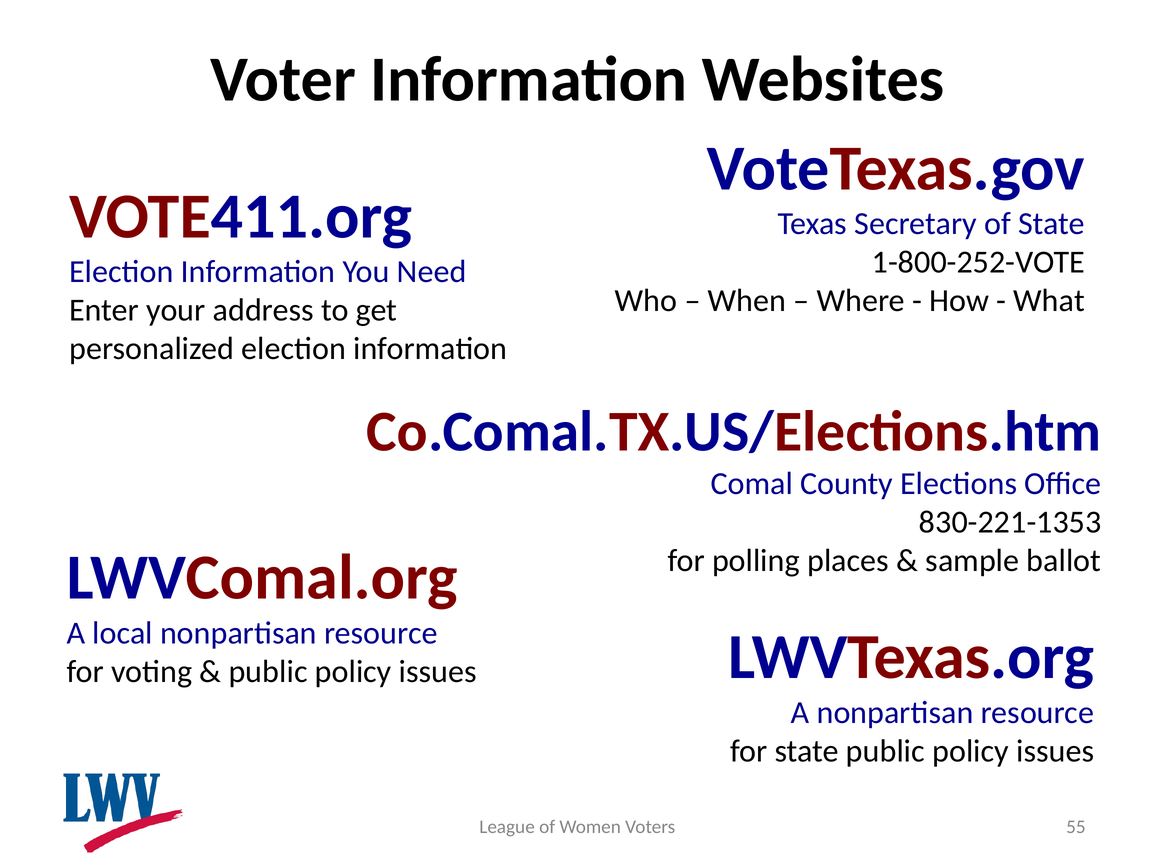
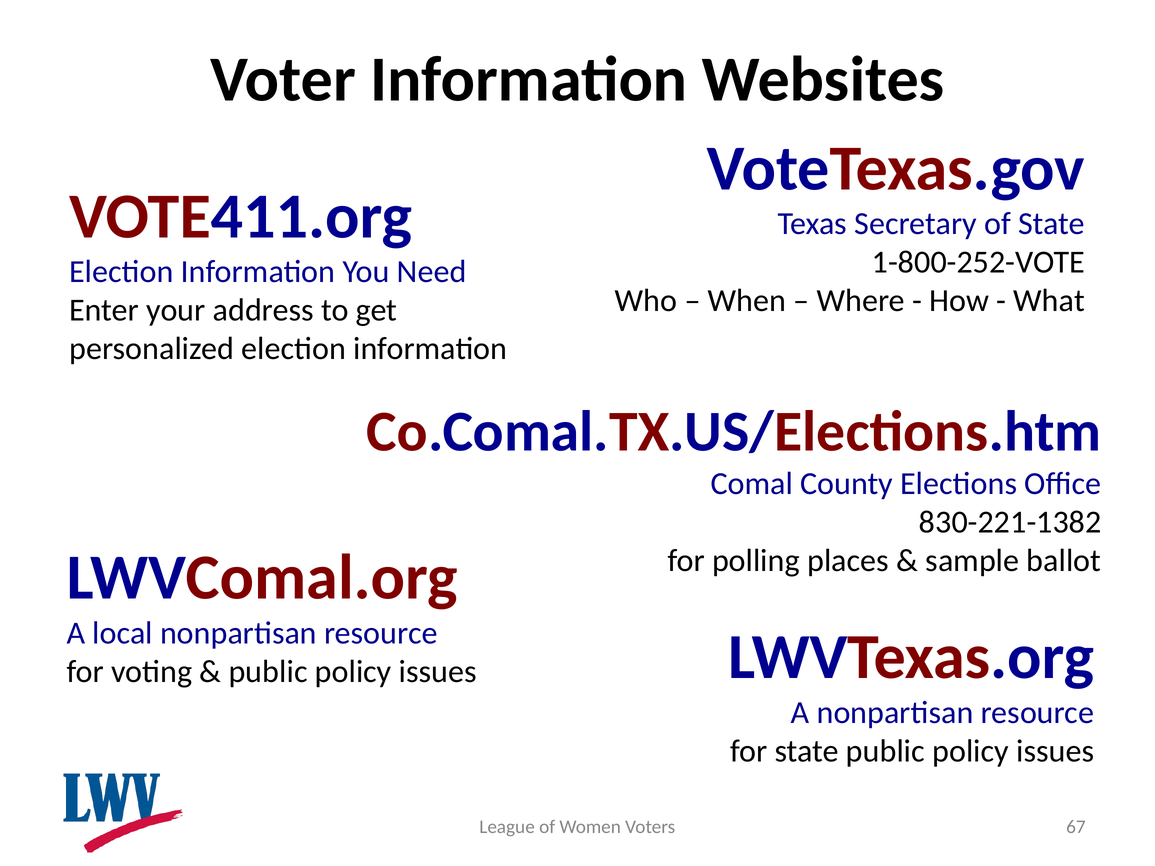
830-221-1353: 830-221-1353 -> 830-221-1382 (1010, 522)
55: 55 -> 67 (1076, 827)
